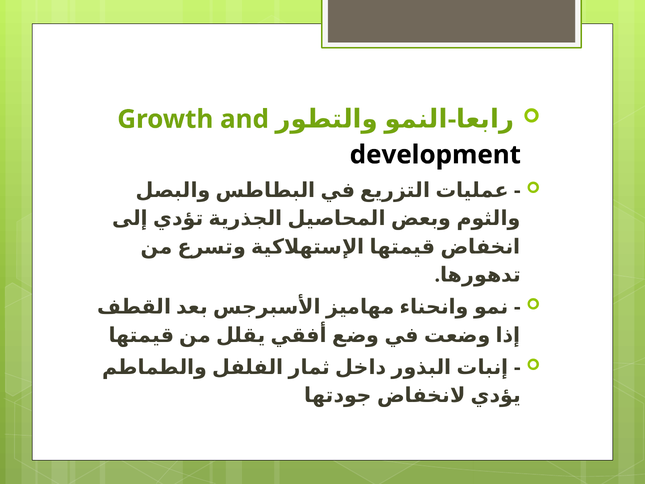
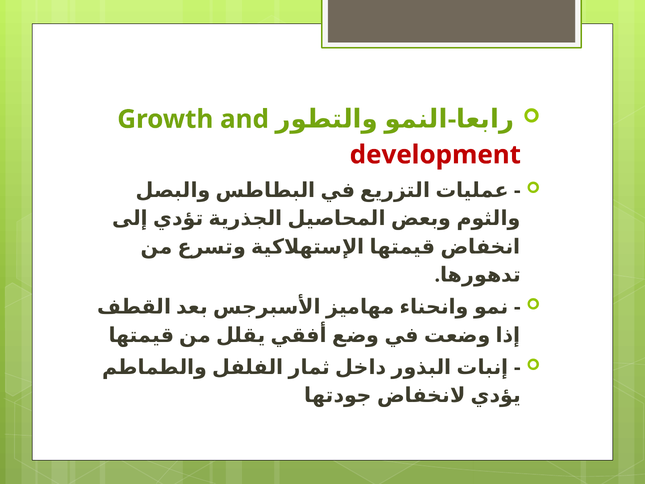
development colour: black -> red (435, 155)
